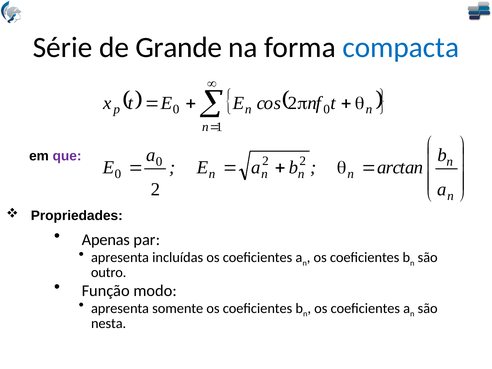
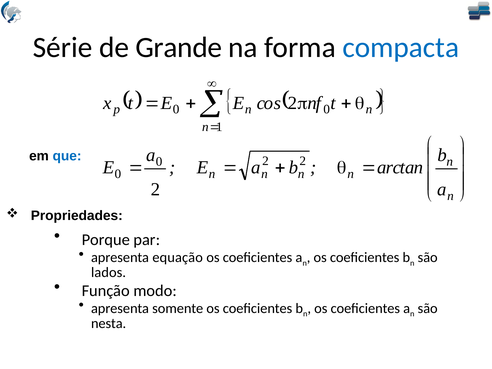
que colour: purple -> blue (67, 156)
Apenas: Apenas -> Porque (106, 240)
incluídas: incluídas -> equação (178, 258)
outro: outro -> lados (109, 273)
